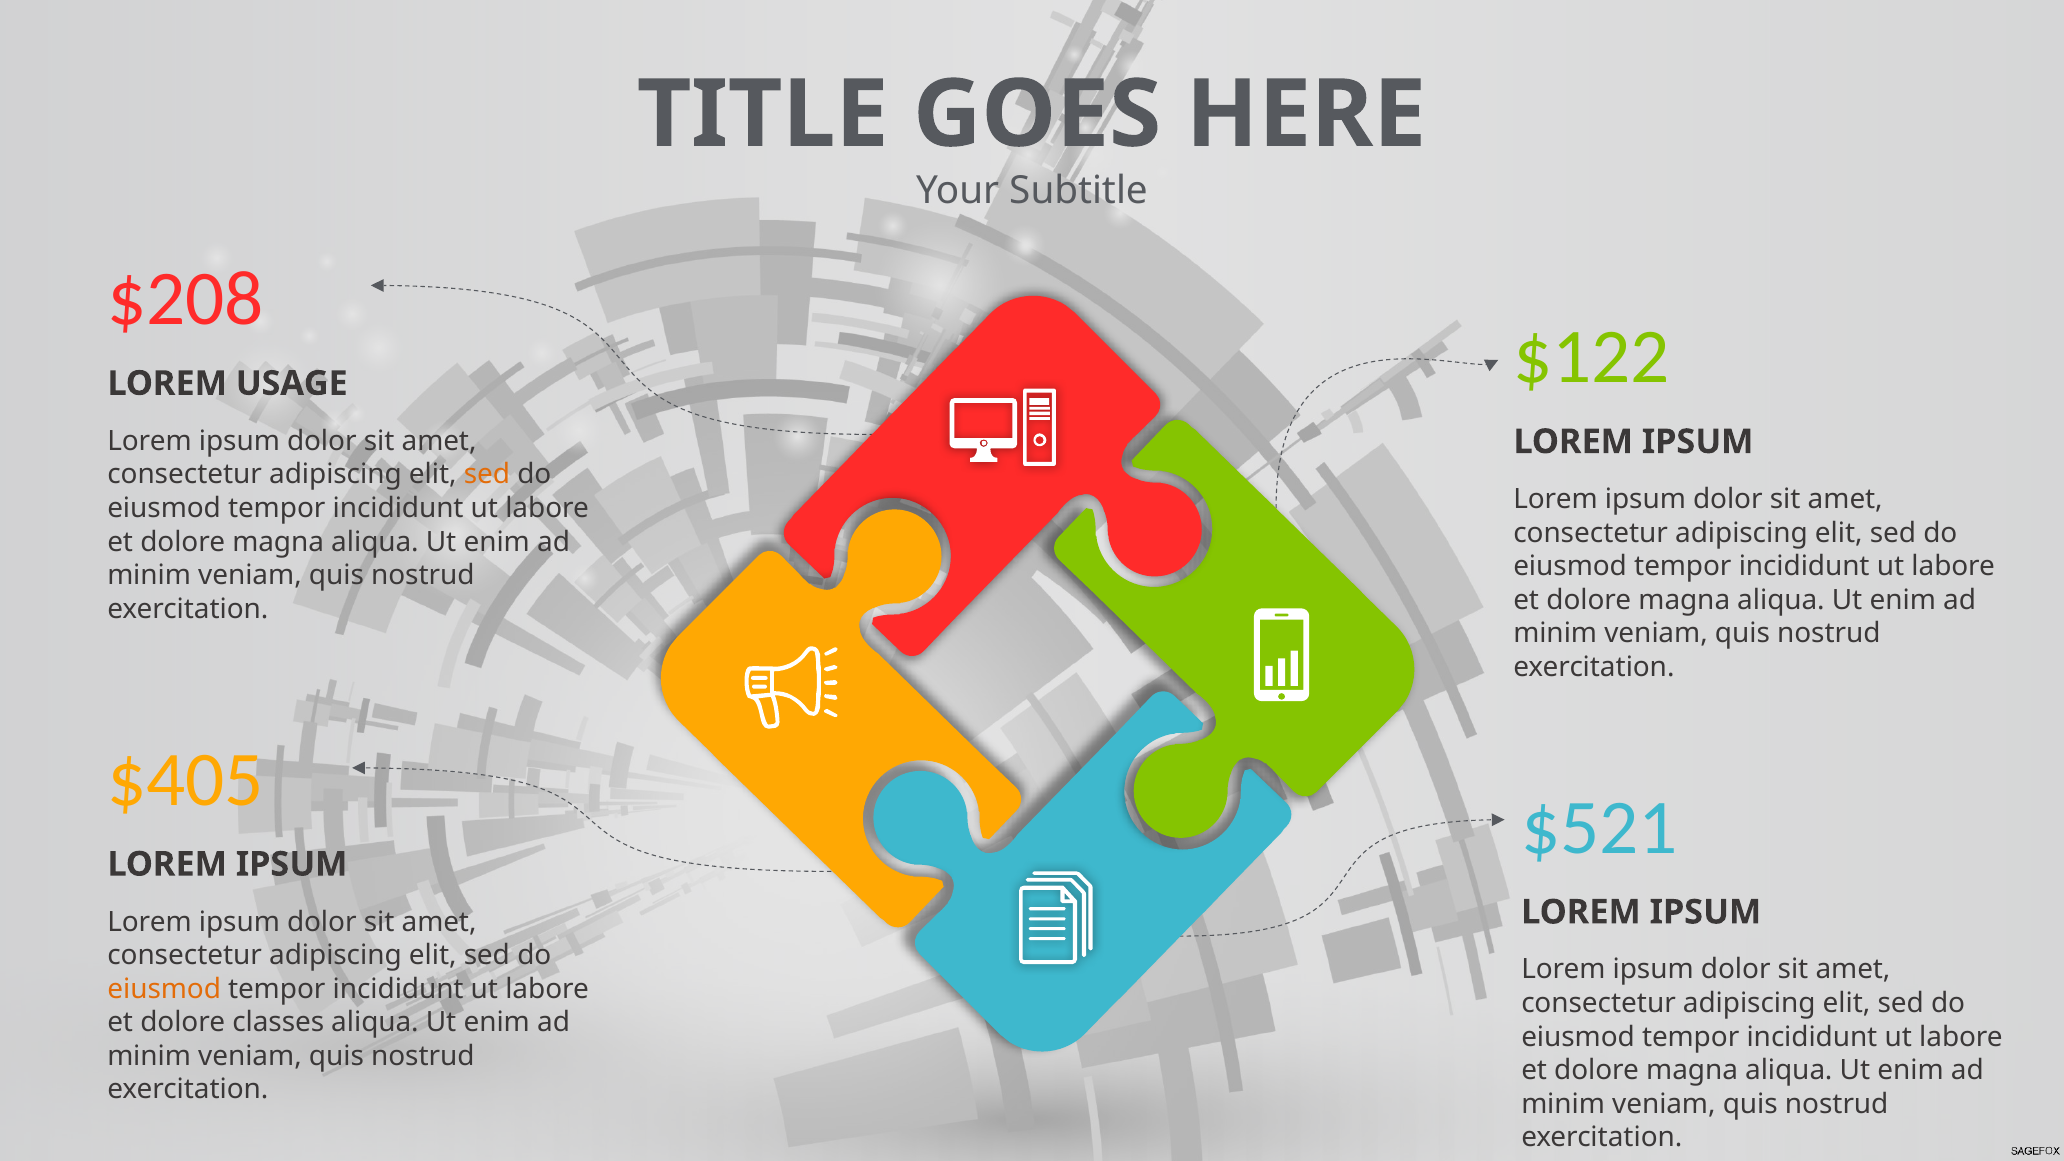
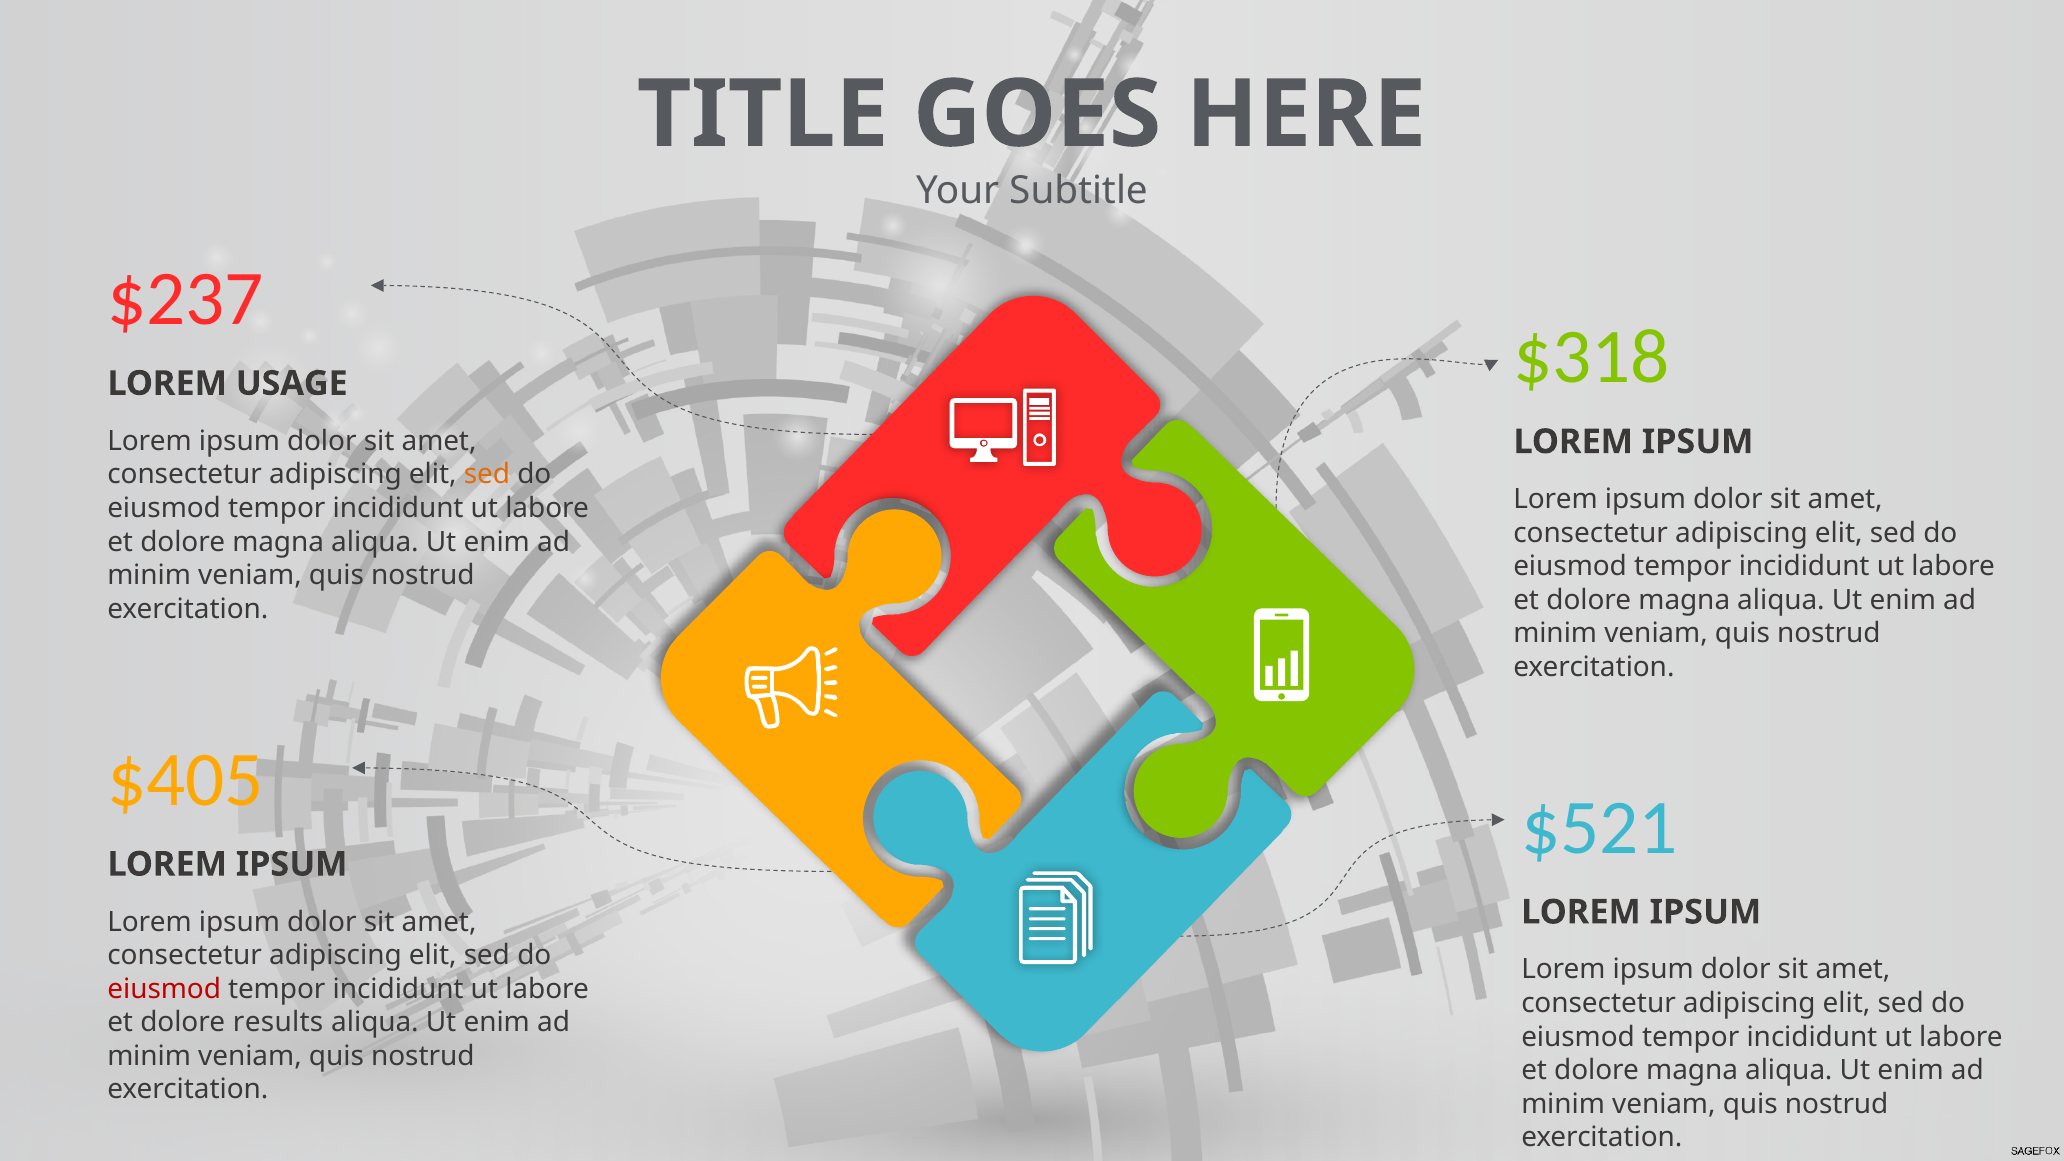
$208: $208 -> $237 (186, 299)
$122: $122 -> $318 (1592, 357)
eiusmod colour: orange -> red (164, 989)
classes: classes -> results (278, 1023)
